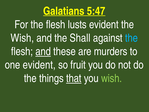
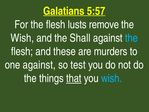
5:47: 5:47 -> 5:57 (96, 11)
lusts evident: evident -> remove (104, 25)
and underline: present -> none (43, 51)
one evident: evident -> against (39, 65)
fruit: fruit -> test (78, 65)
wish colour: light green -> light blue (112, 78)
